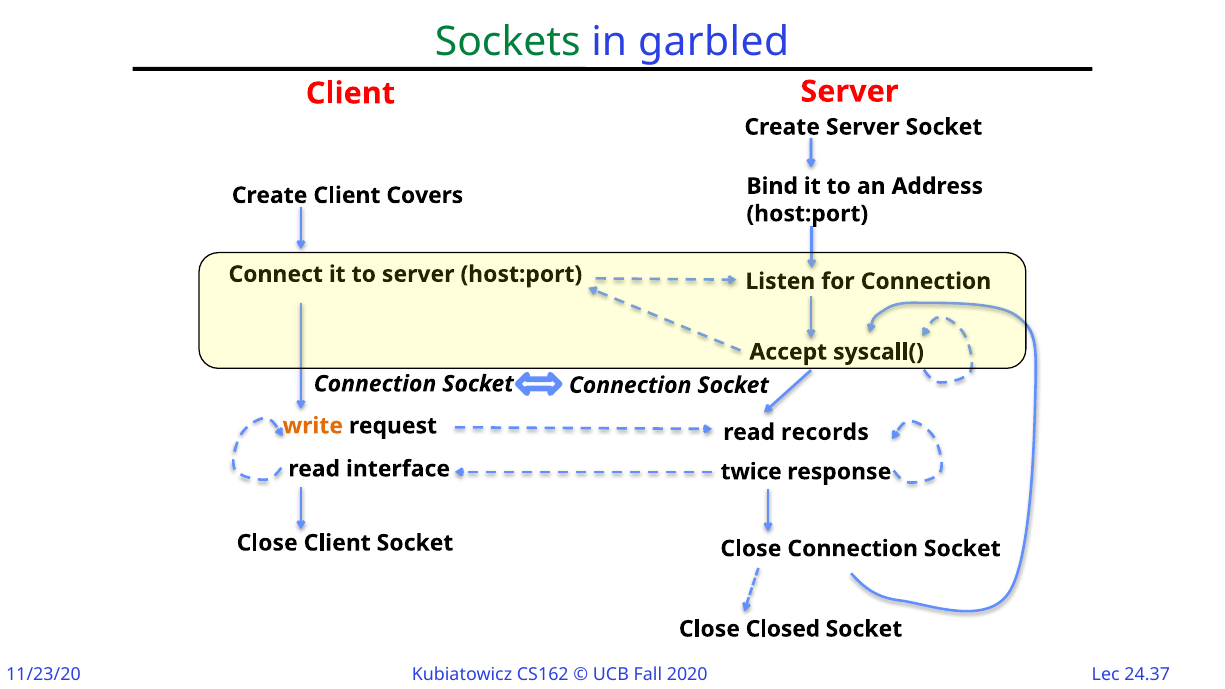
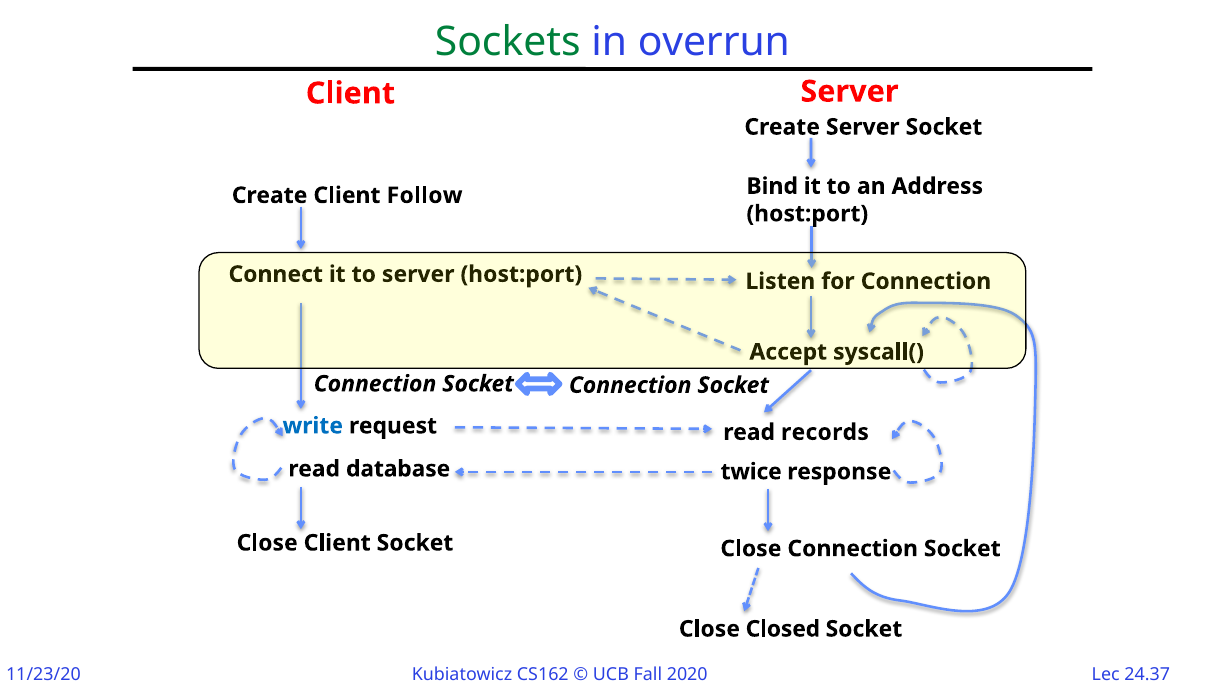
garbled: garbled -> overrun (714, 42)
Covers: Covers -> Follow (425, 195)
write colour: orange -> blue (313, 426)
interface: interface -> database (398, 469)
